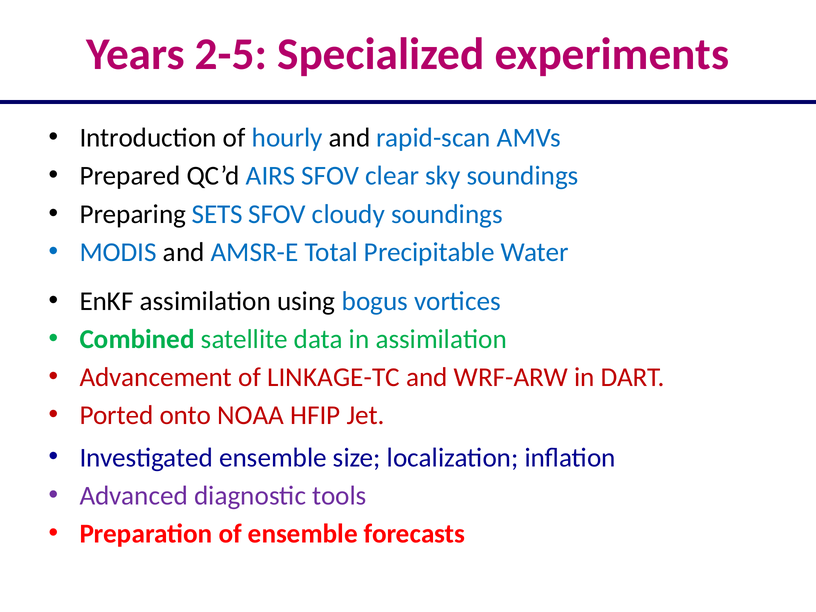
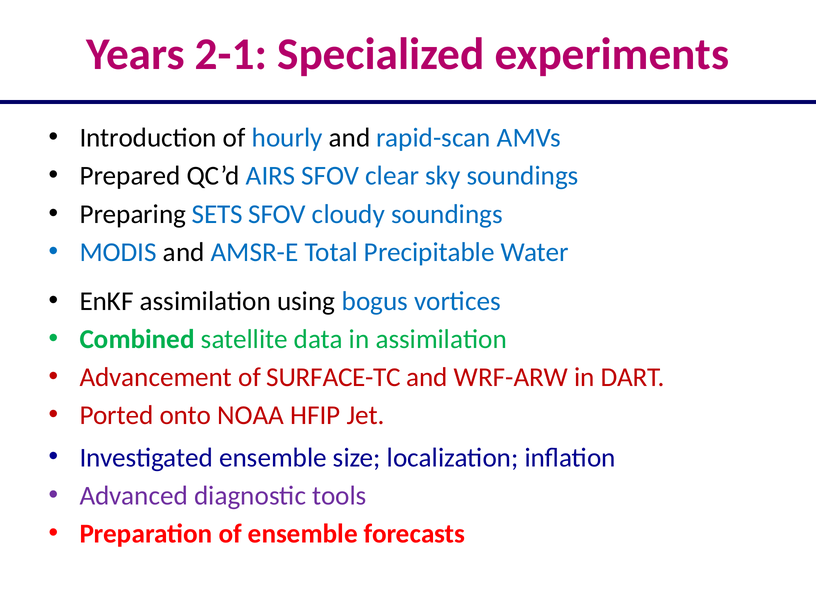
2-5: 2-5 -> 2-1 (231, 54)
LINKAGE-TC: LINKAGE-TC -> SURFACE-TC (334, 377)
